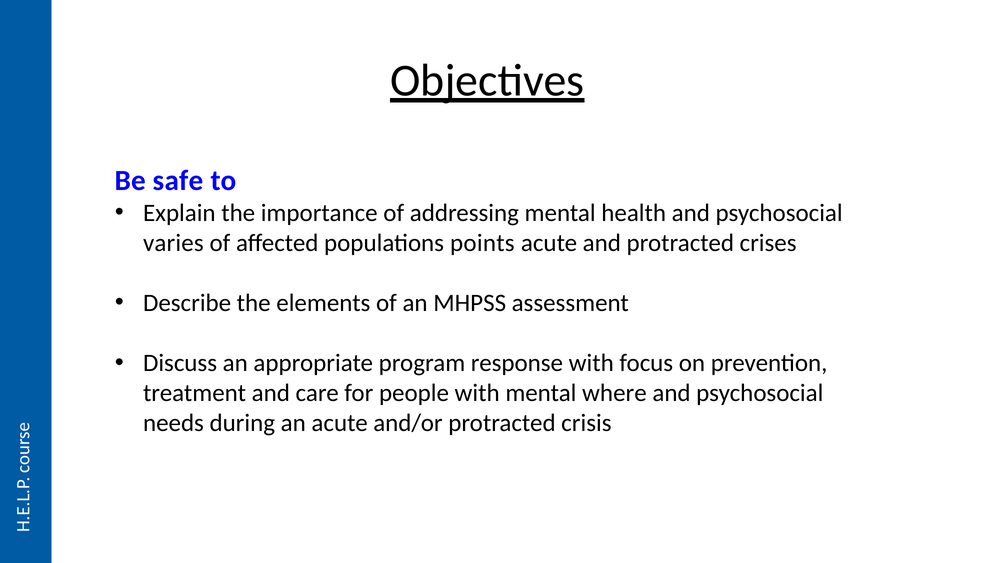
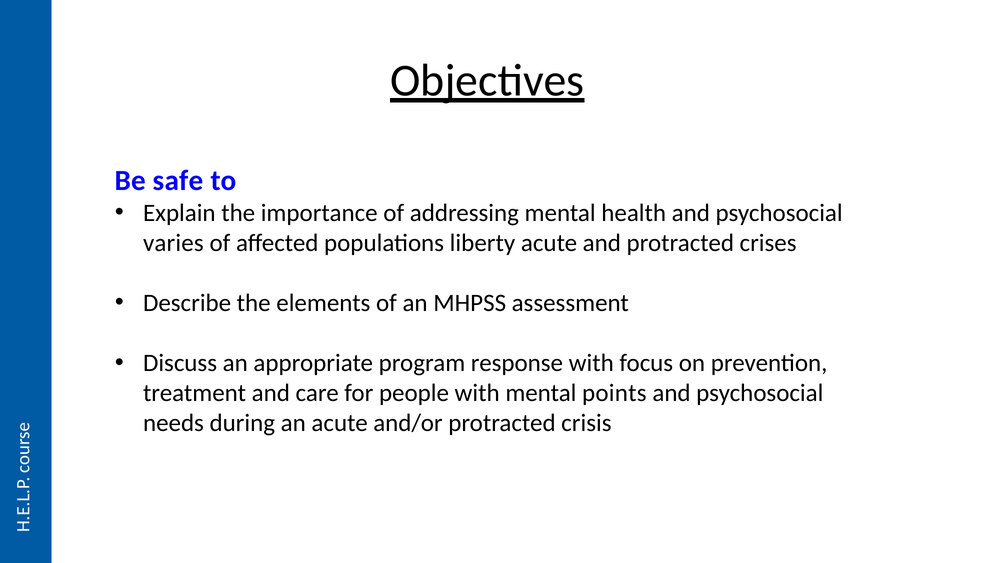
points: points -> liberty (482, 243)
where: where -> points (614, 393)
